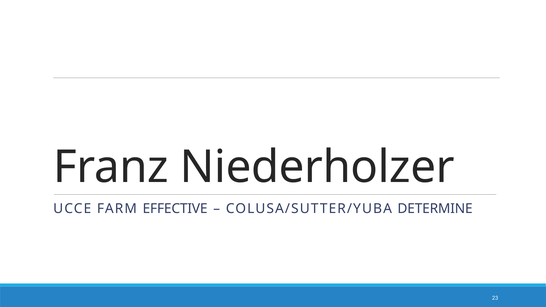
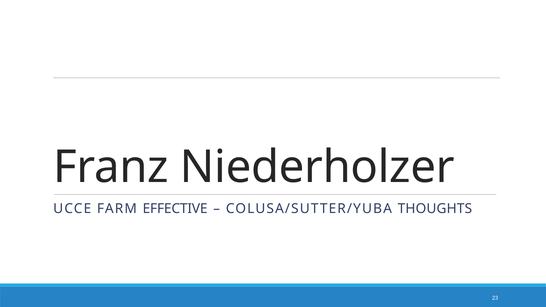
DETERMINE: DETERMINE -> THOUGHTS (435, 209)
